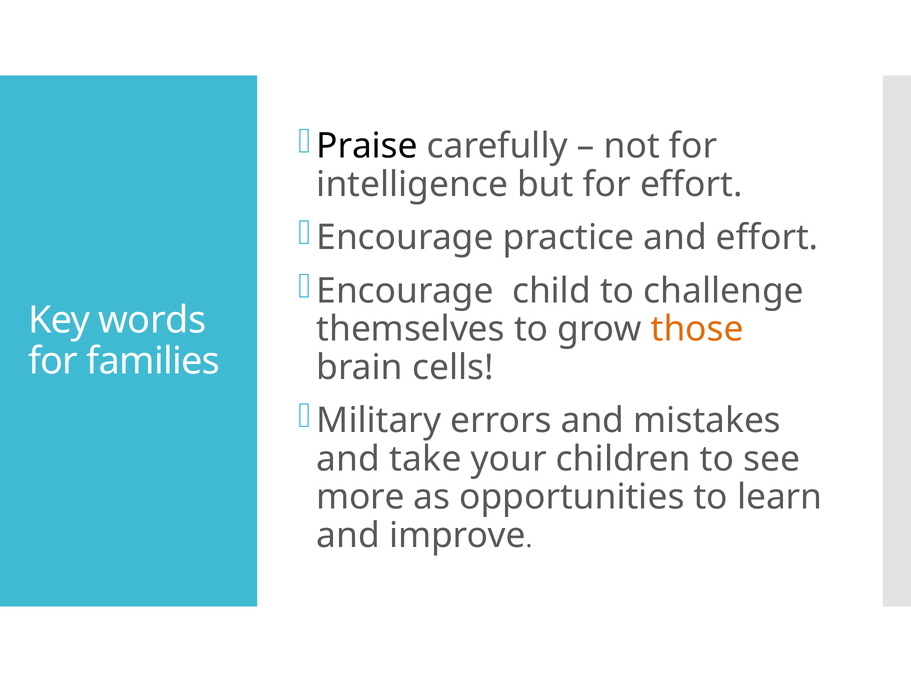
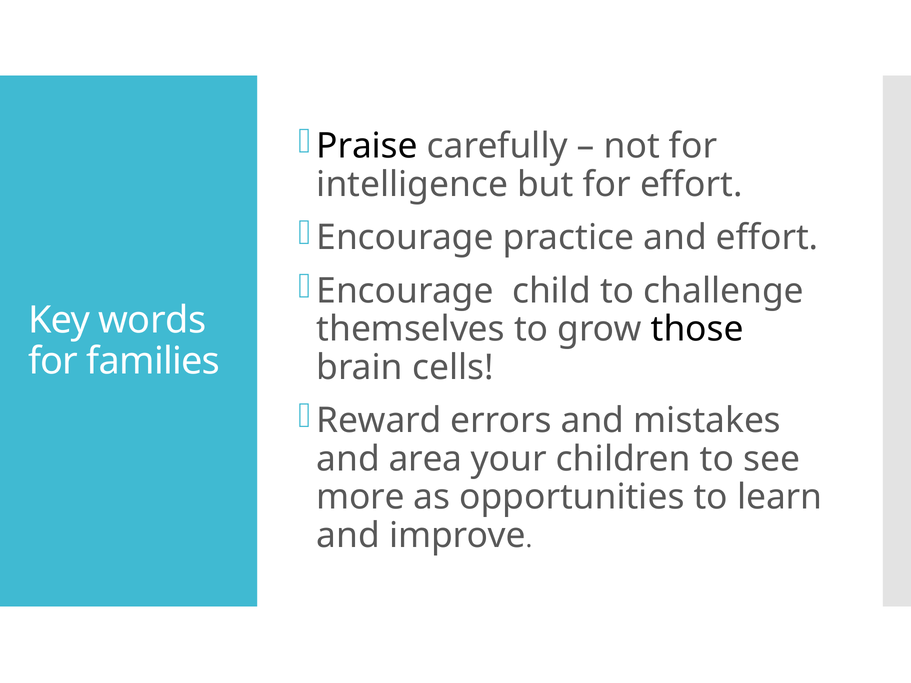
those colour: orange -> black (697, 329)
Military: Military -> Reward (379, 421)
take: take -> area (426, 459)
